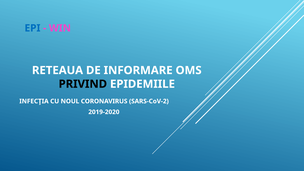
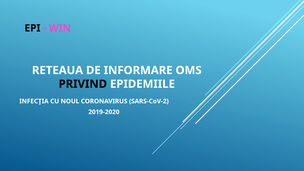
EPI colour: blue -> black (32, 28)
